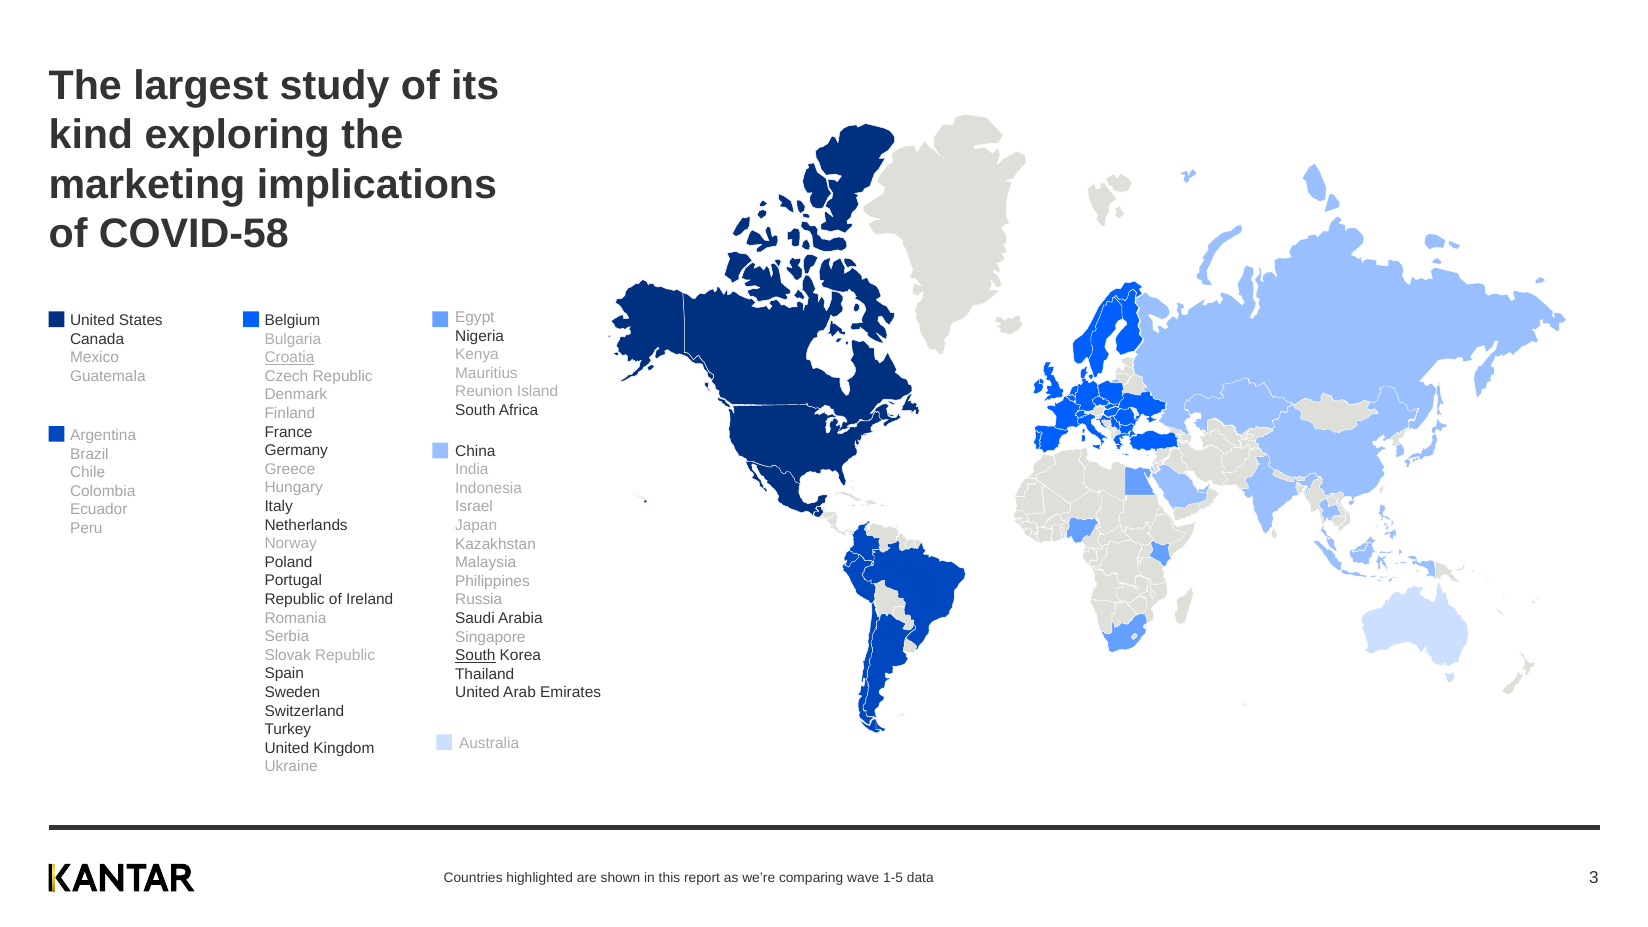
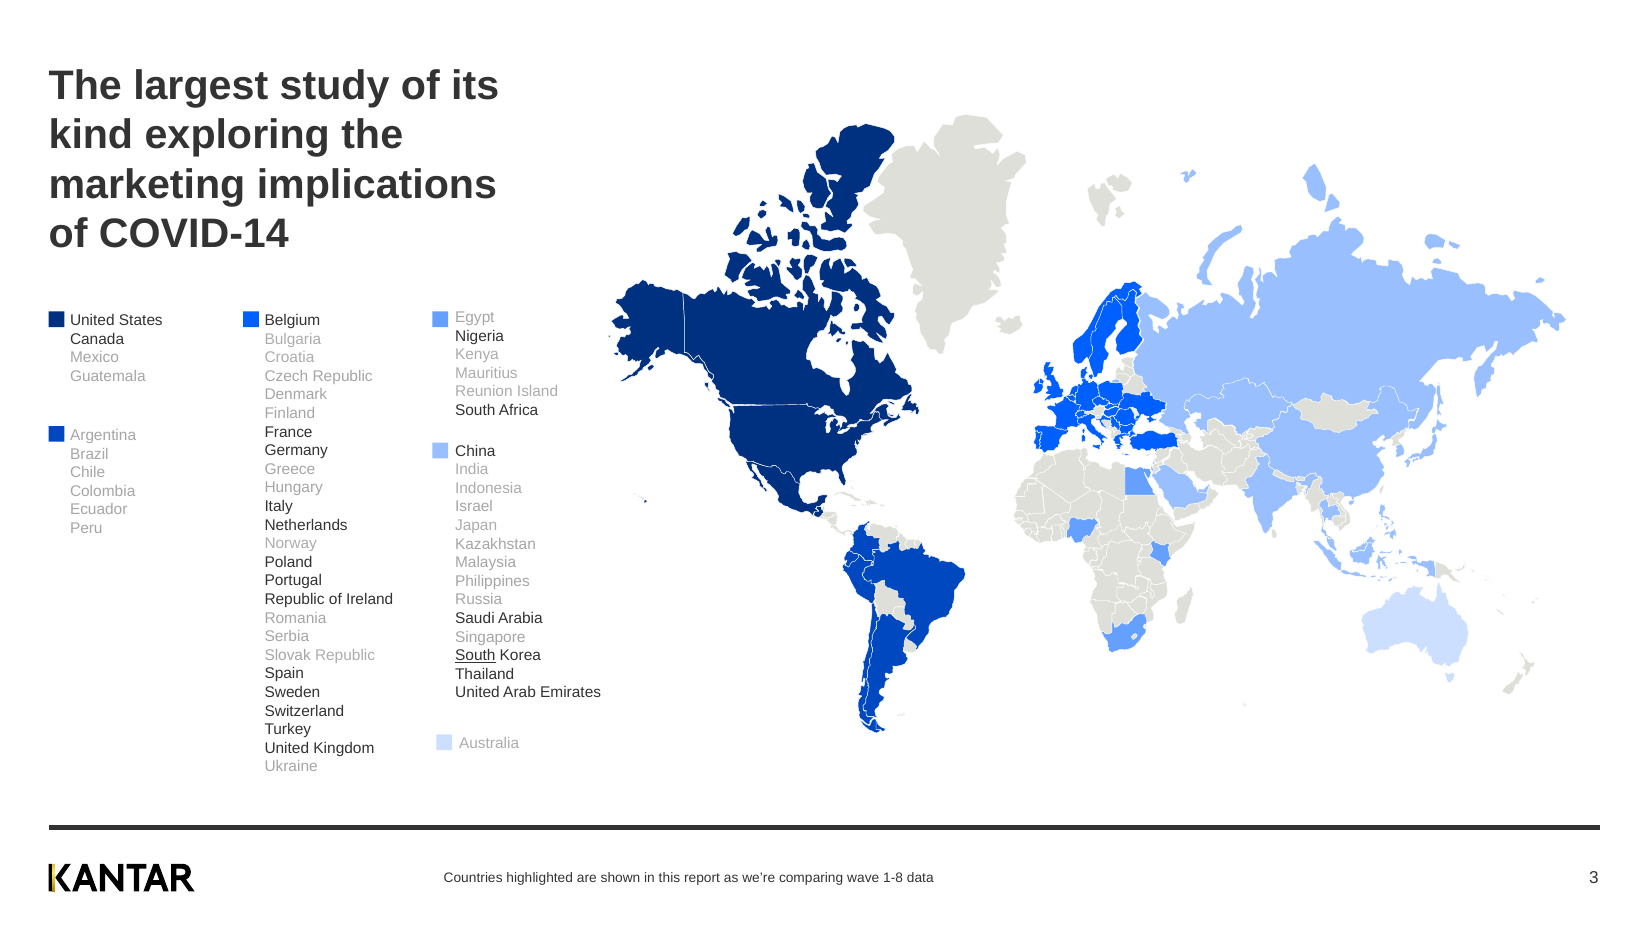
COVID-58: COVID-58 -> COVID-14 (194, 234)
Croatia underline: present -> none (289, 358)
1-5: 1-5 -> 1-8 (893, 878)
